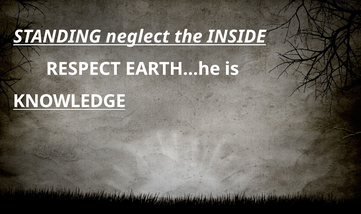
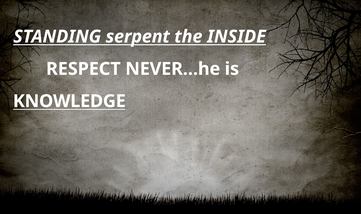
neglect: neglect -> serpent (138, 37)
EARTH…he: EARTH…he -> NEVER…he (173, 69)
